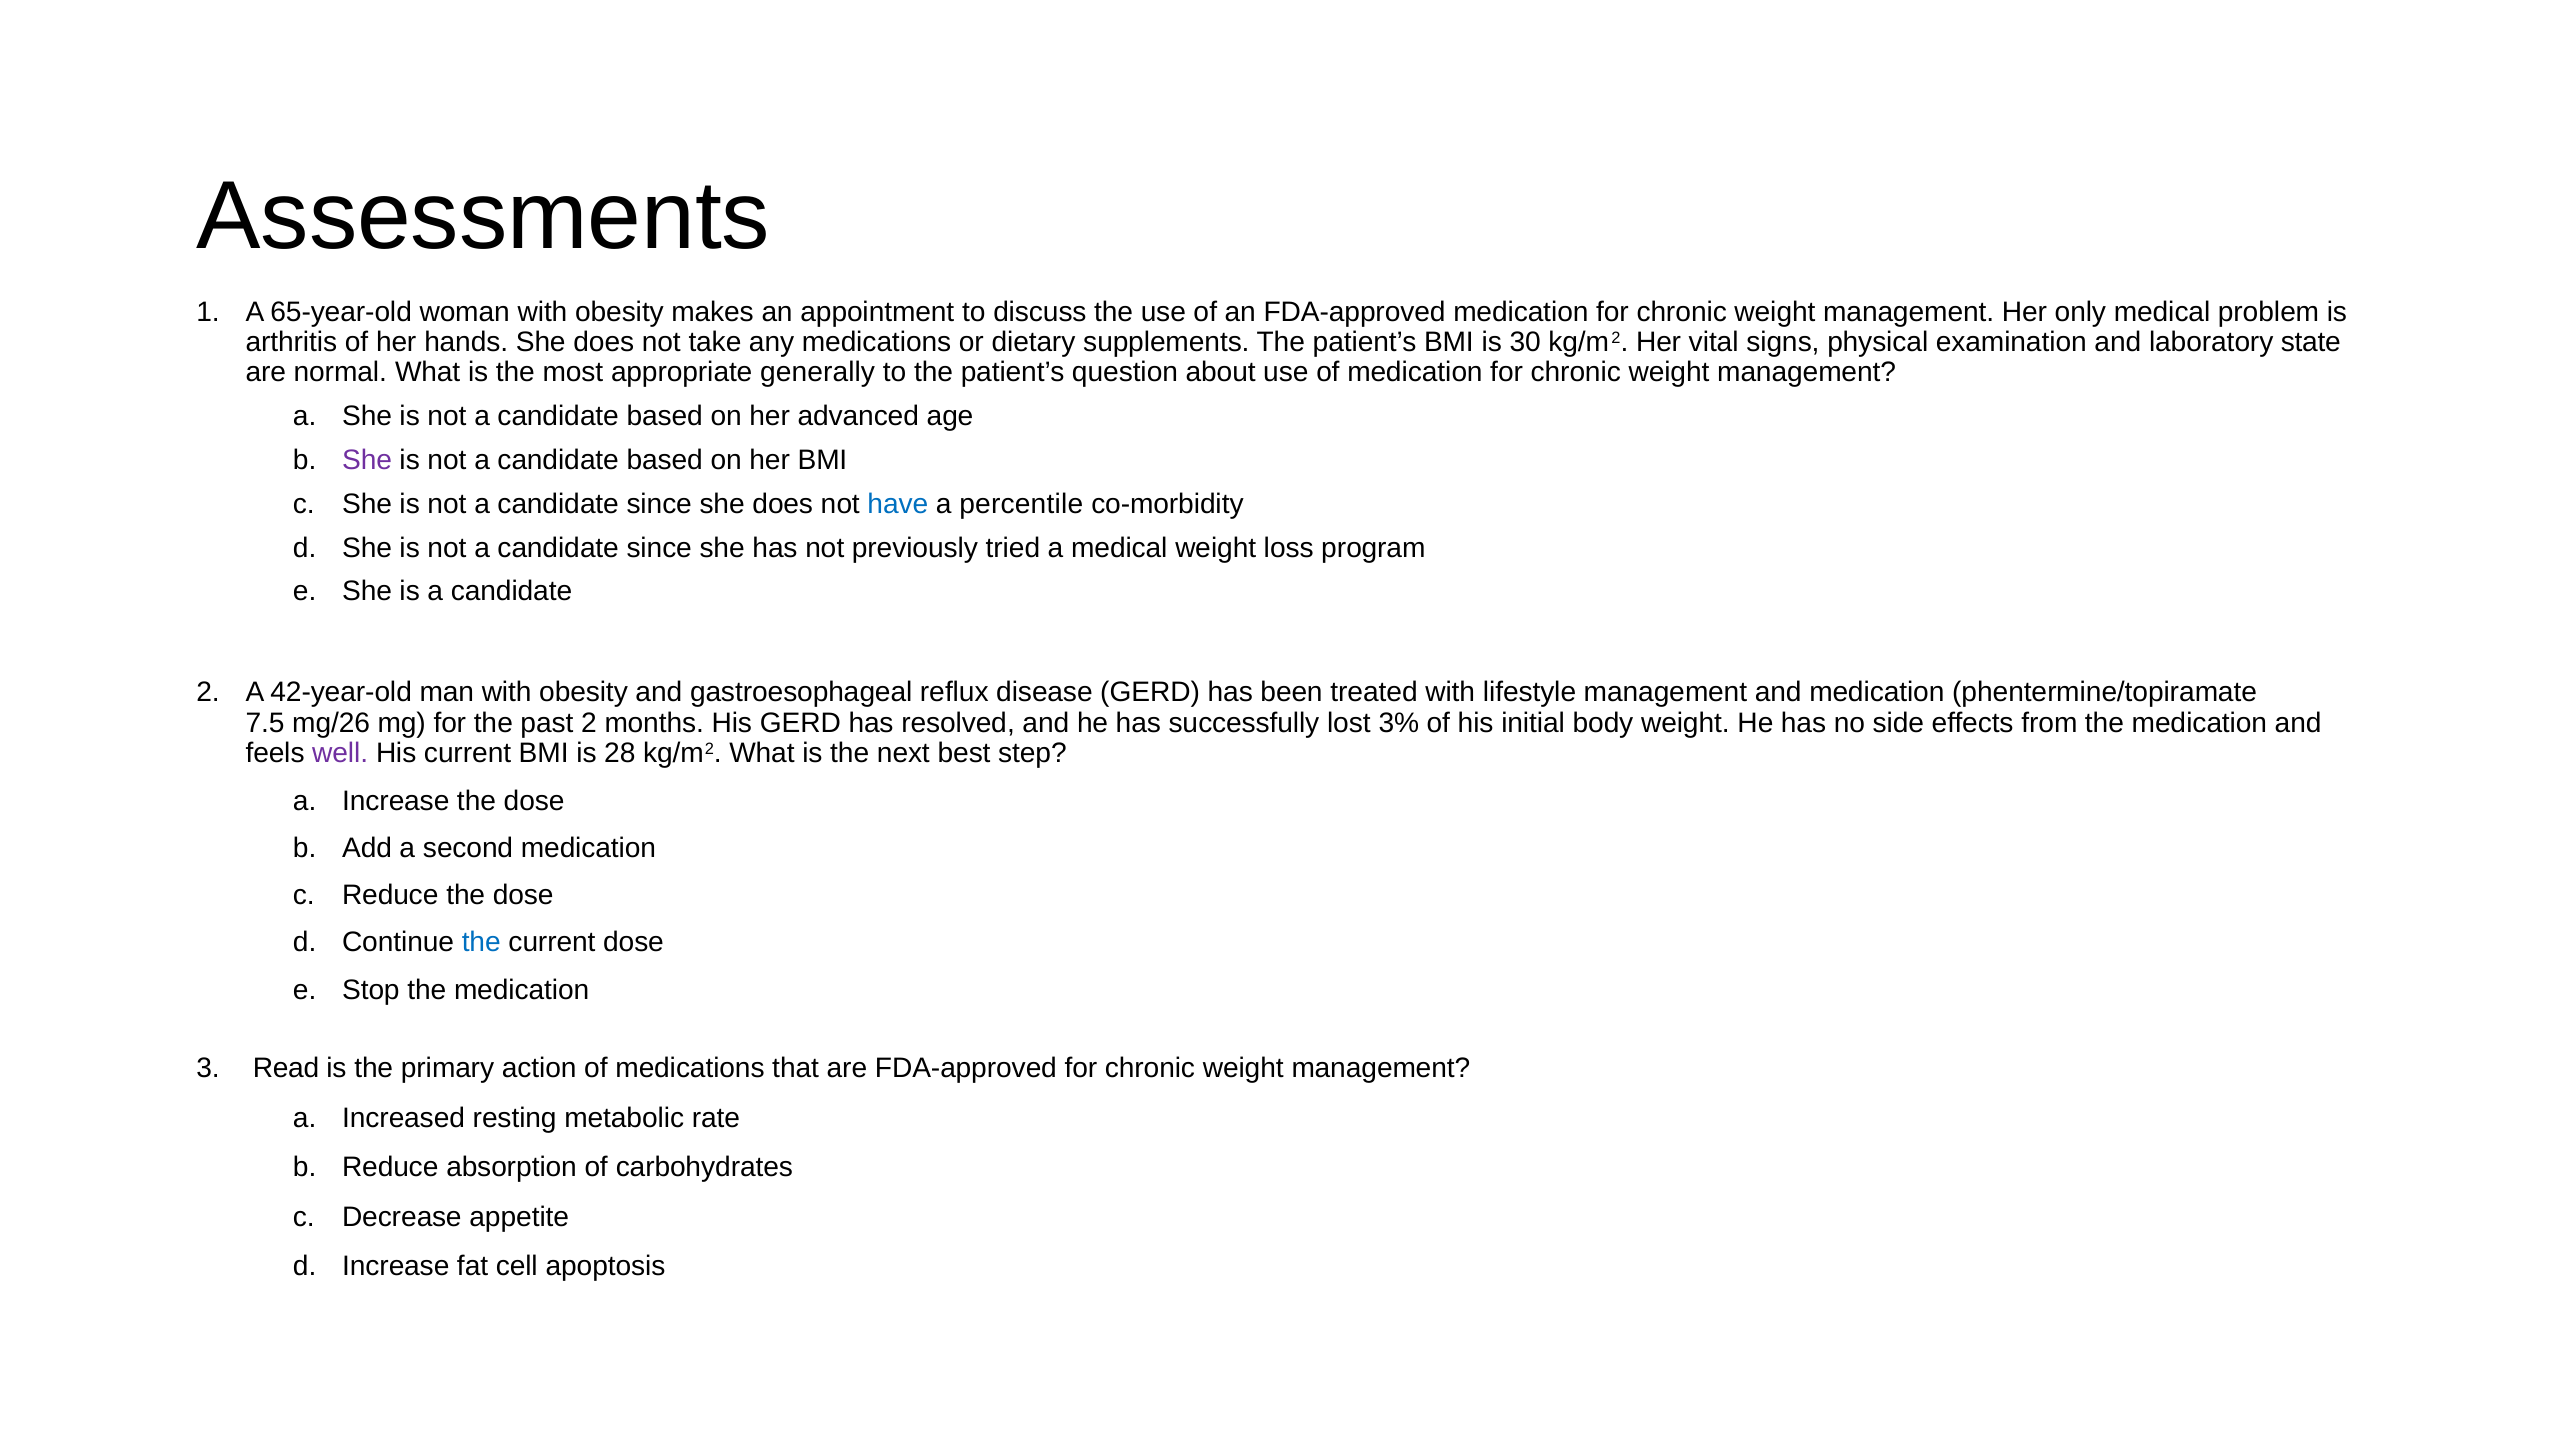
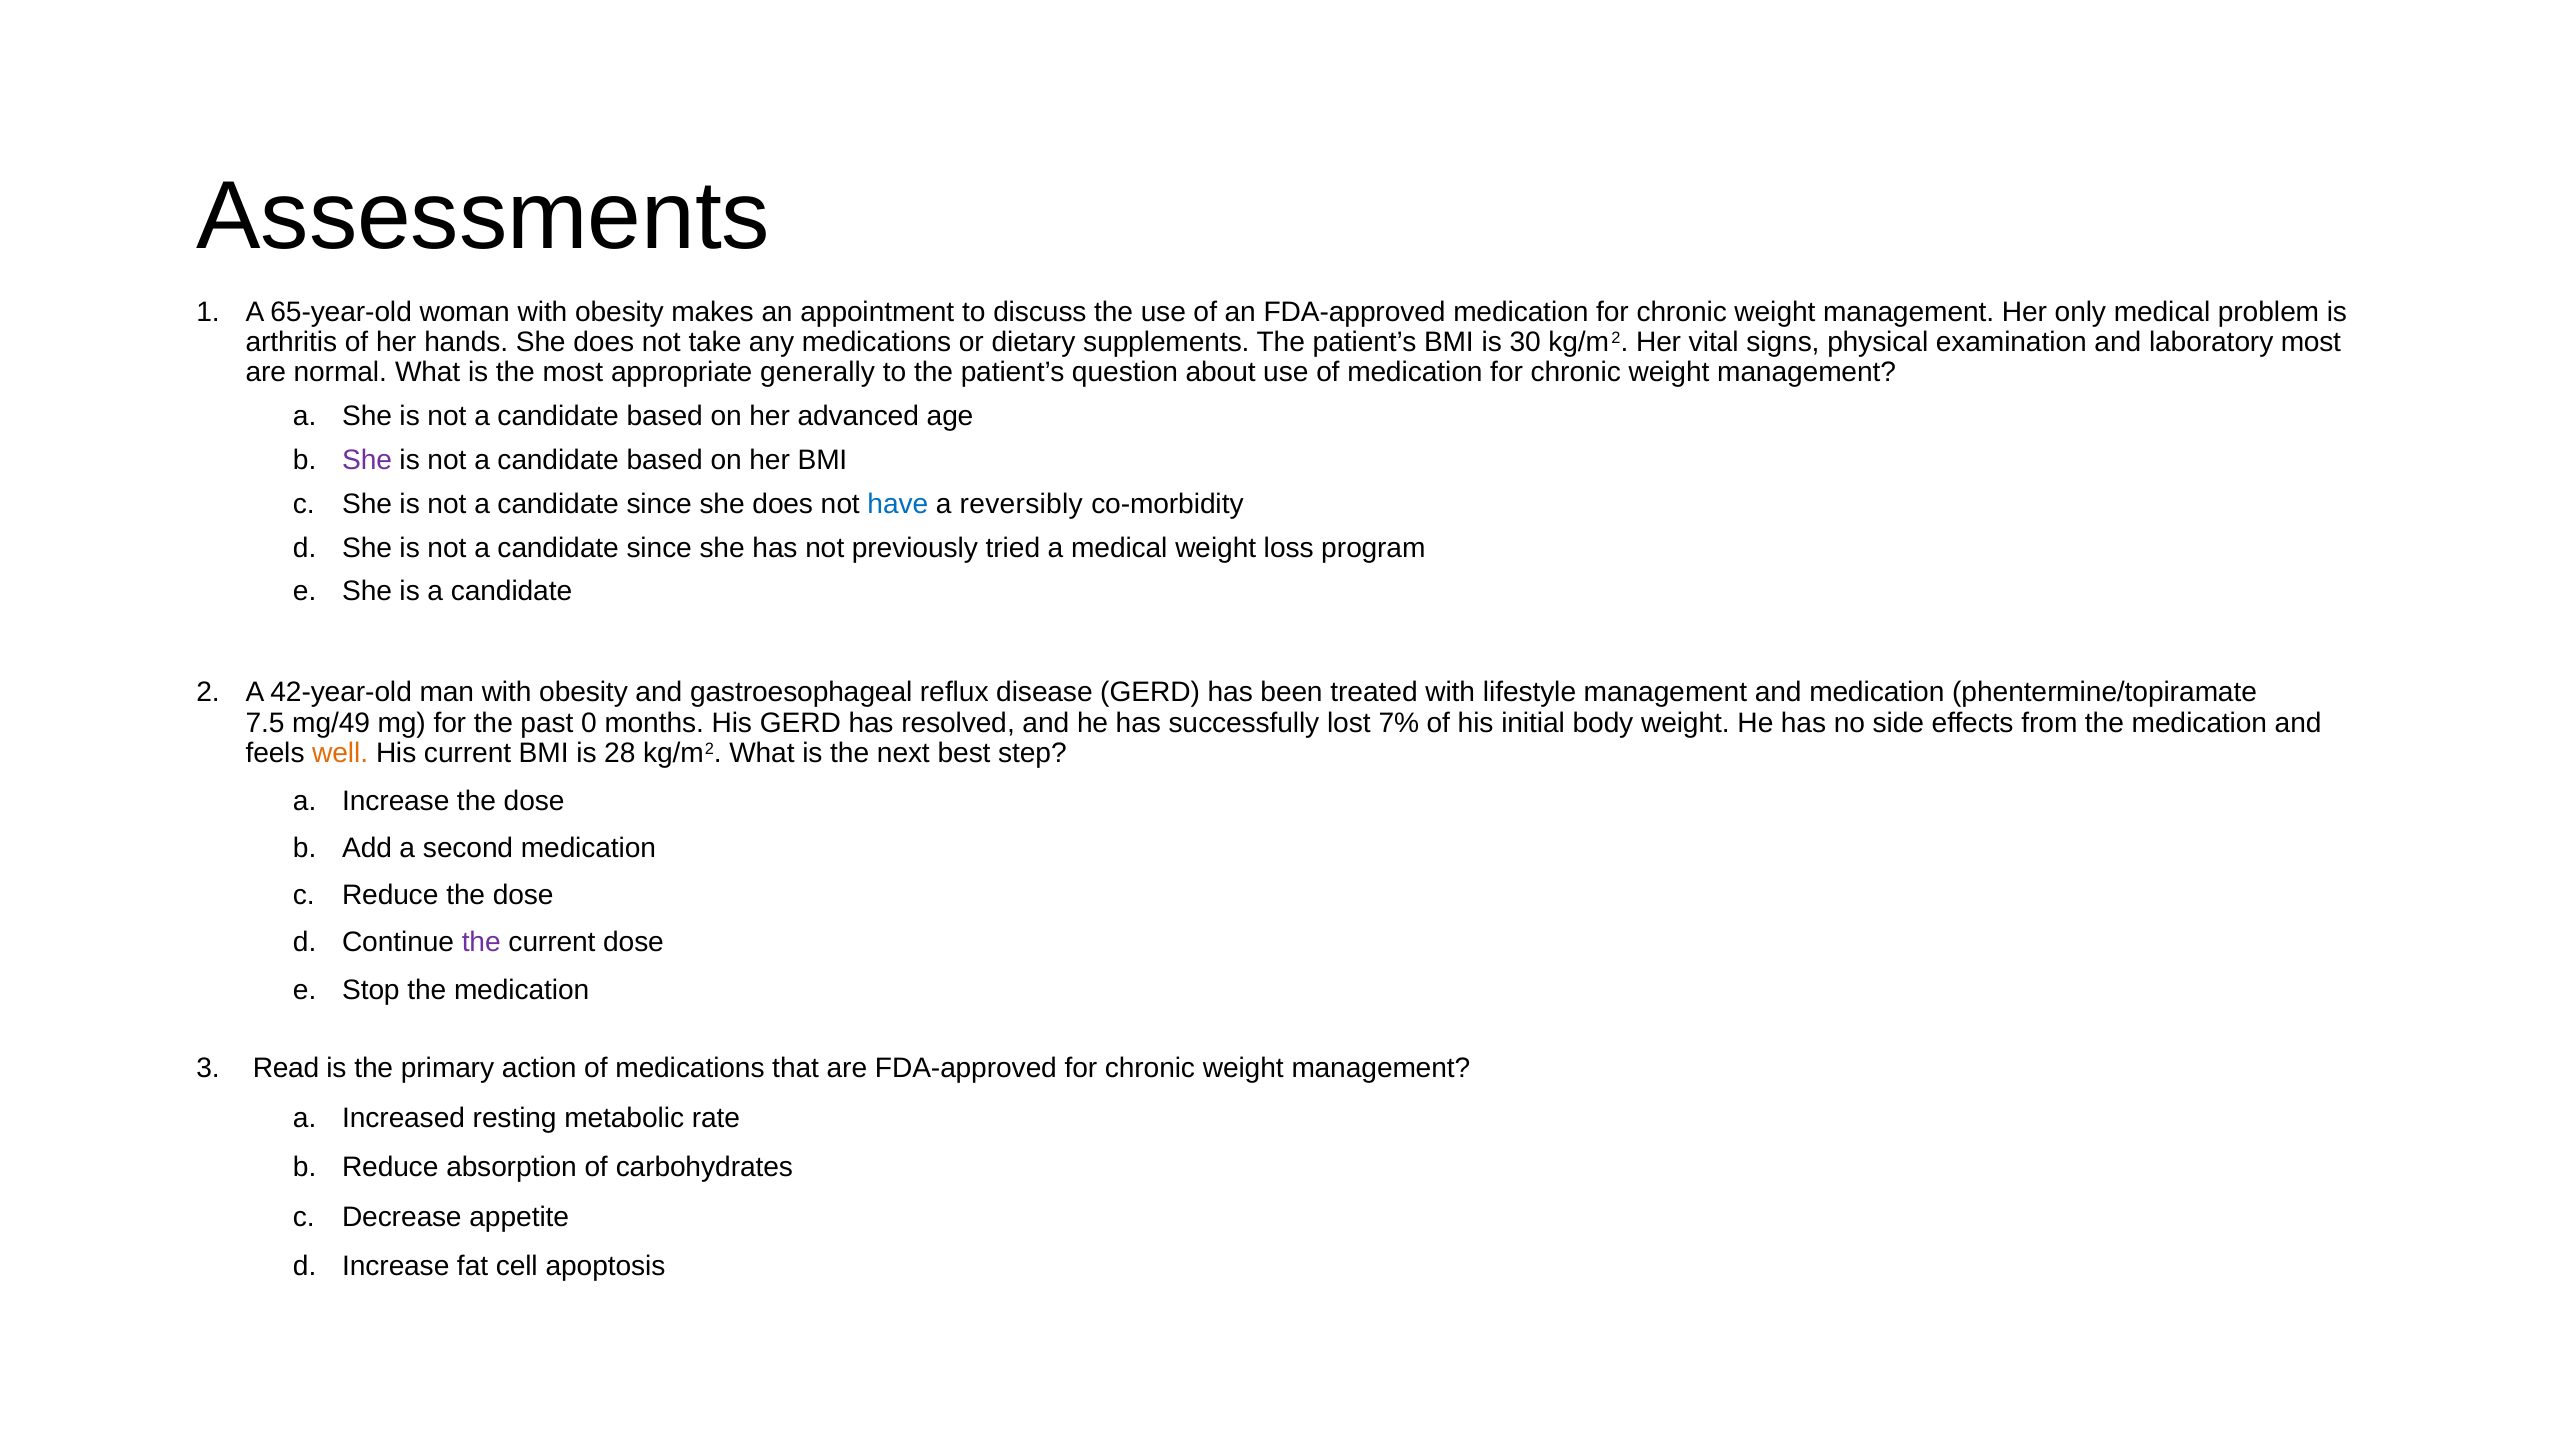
laboratory state: state -> most (2311, 342)
percentile: percentile -> reversibly (1021, 504)
mg/26: mg/26 -> mg/49 (331, 723)
past 2: 2 -> 0 (589, 723)
3%: 3% -> 7% (1399, 723)
well colour: purple -> orange (340, 754)
the colour: blue -> purple (481, 943)
